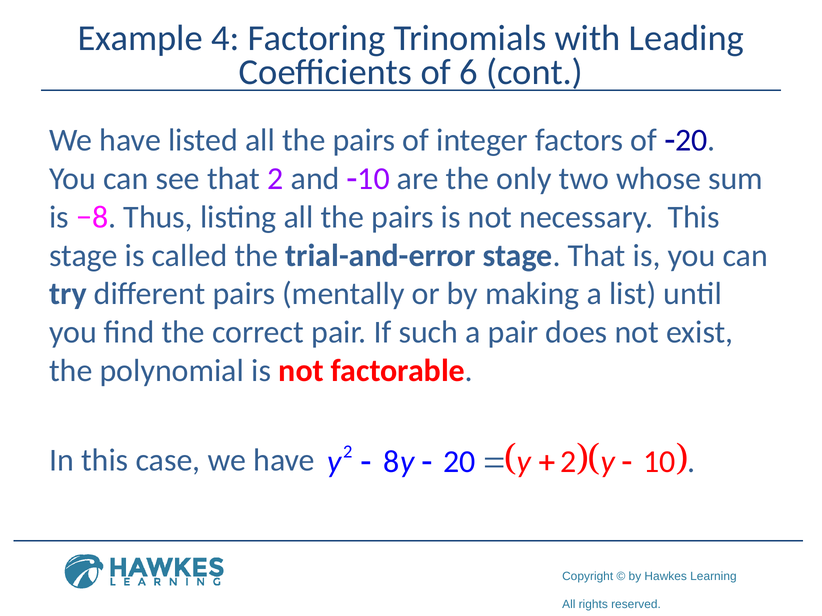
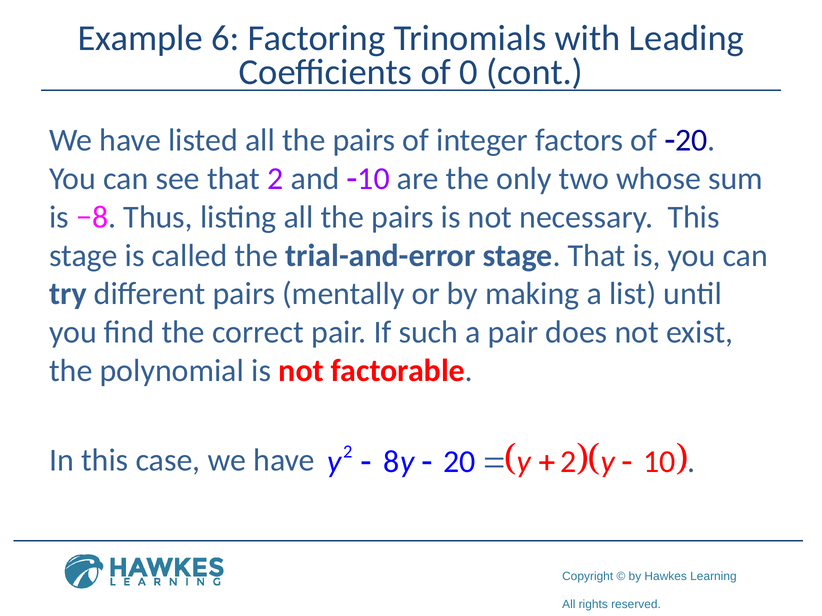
4: 4 -> 6 (225, 38)
6: 6 -> 0 (468, 72)
